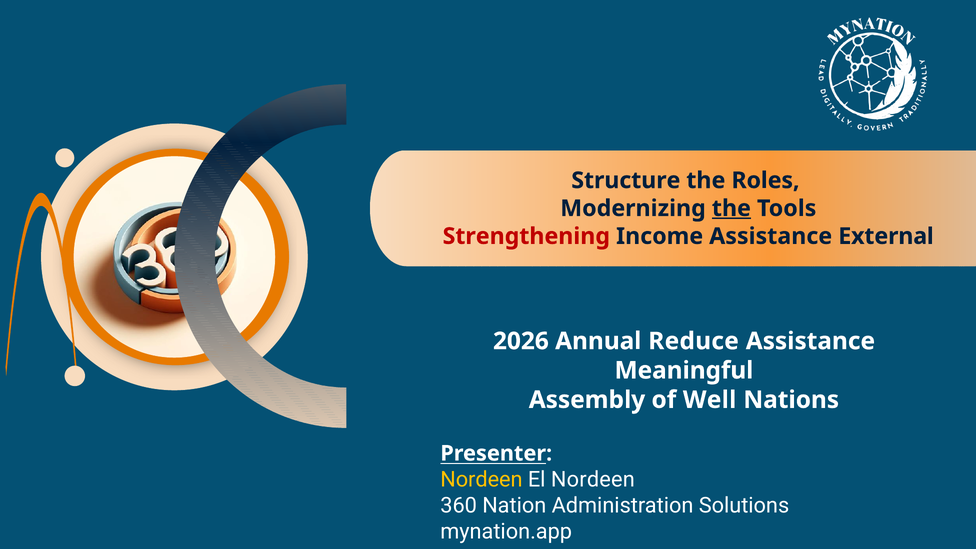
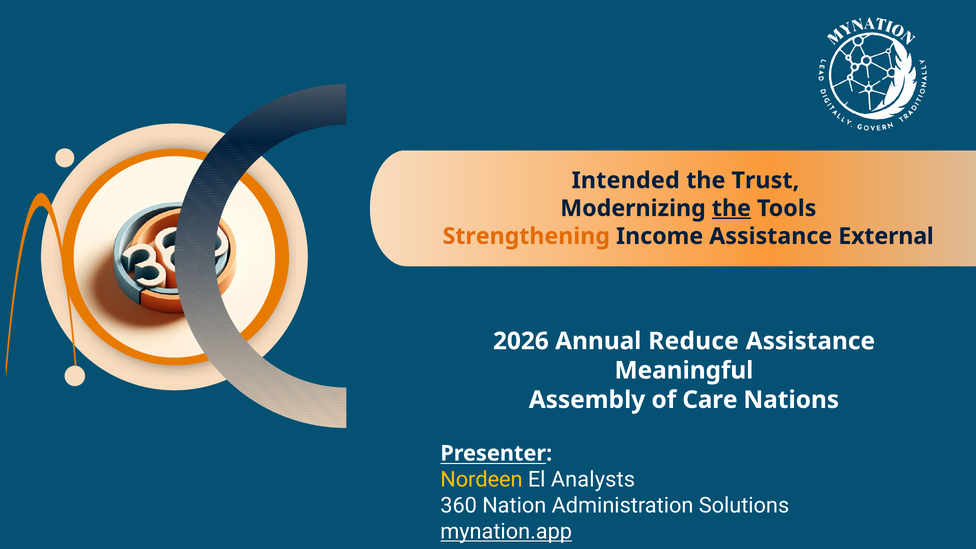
Structure: Structure -> Intended (626, 180)
Roles: Roles -> Trust (765, 180)
Strengthening colour: red -> orange (526, 236)
Well: Well -> Care (710, 400)
El Nordeen: Nordeen -> Analysts (593, 479)
mynation.app underline: none -> present (506, 532)
